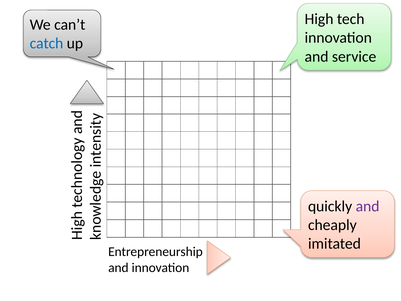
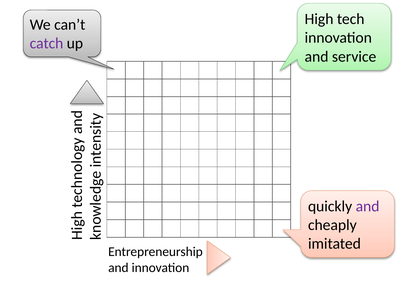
catch colour: blue -> purple (46, 43)
